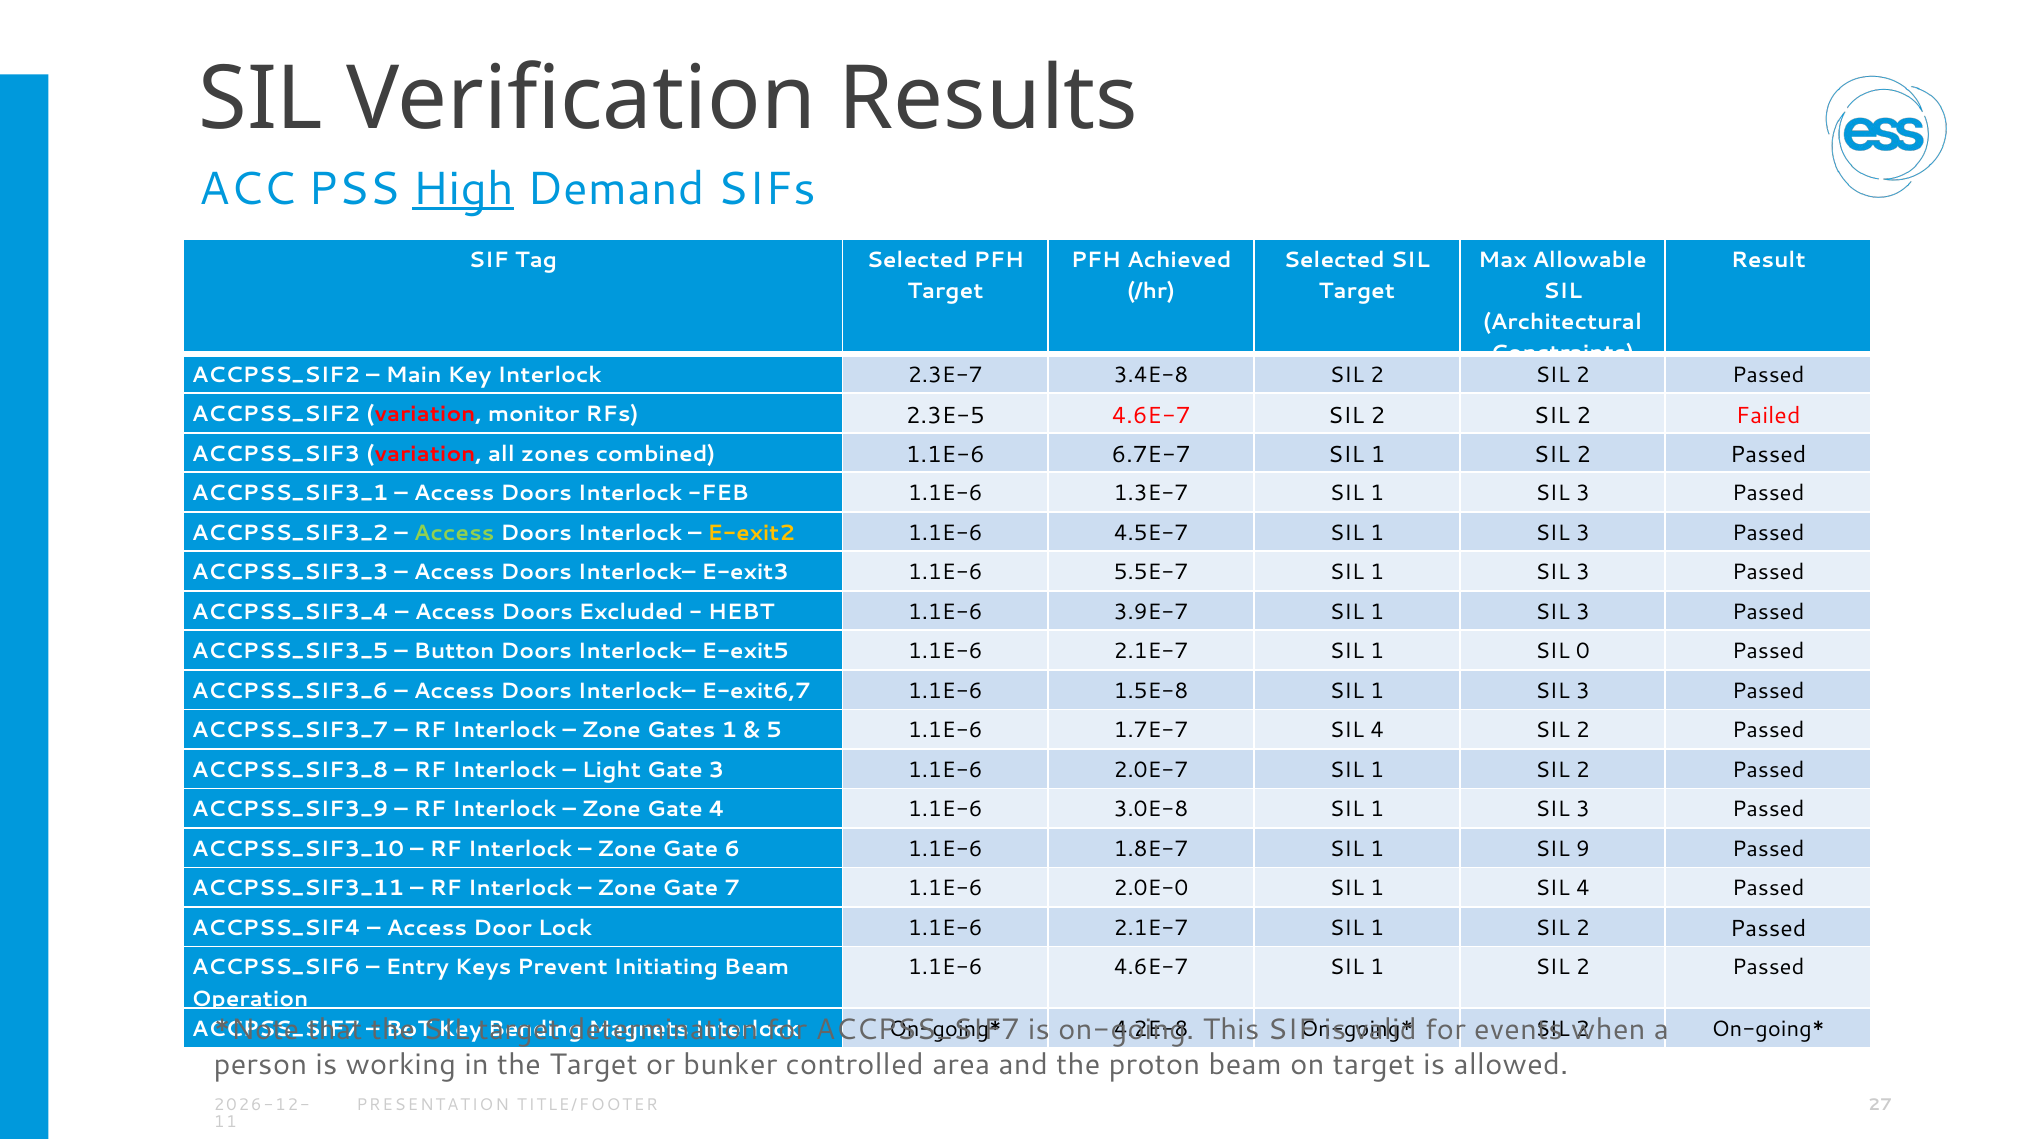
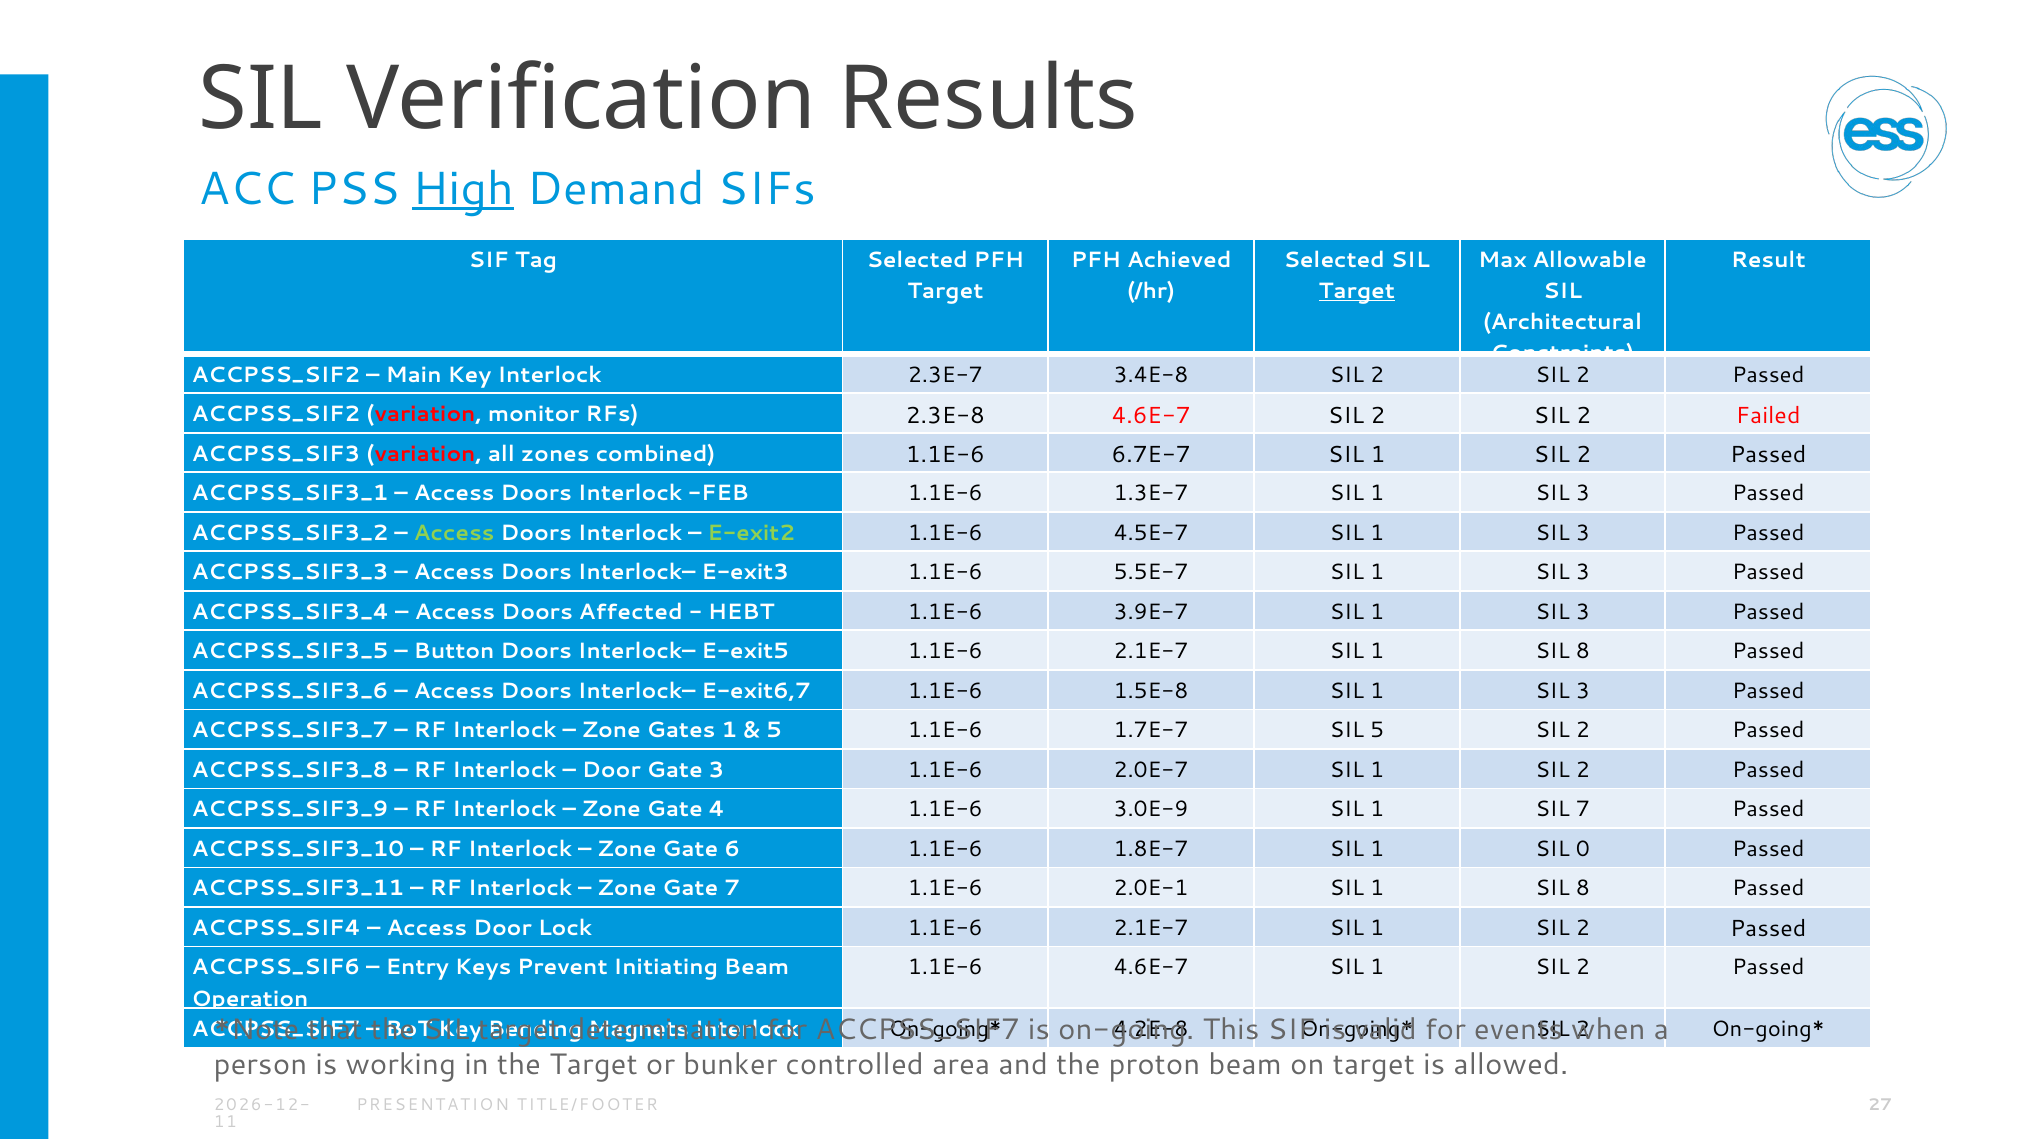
Target underline: none -> present (1357, 291)
2.3E-5: 2.3E-5 -> 2.3E-8 (945, 416)
E-exit2 colour: yellow -> light green (751, 533)
Excluded: Excluded -> Affected (631, 612)
0: 0 -> 8 (1583, 652)
1.7E-7 SIL 4: 4 -> 5 (1377, 731)
Light: Light -> Door (611, 770)
3.0E-8: 3.0E-8 -> 3.0E-9 (1151, 810)
3: 3 -> 7 (1583, 810)
9: 9 -> 0 (1583, 849)
2.0E-0: 2.0E-0 -> 2.0E-1 (1151, 889)
4: 4 -> 8 (1583, 889)
